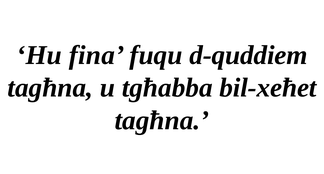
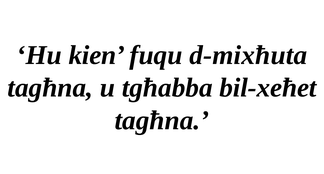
fina: fina -> kien (97, 55)
d-quddiem: d-quddiem -> d-mixħuta (248, 55)
